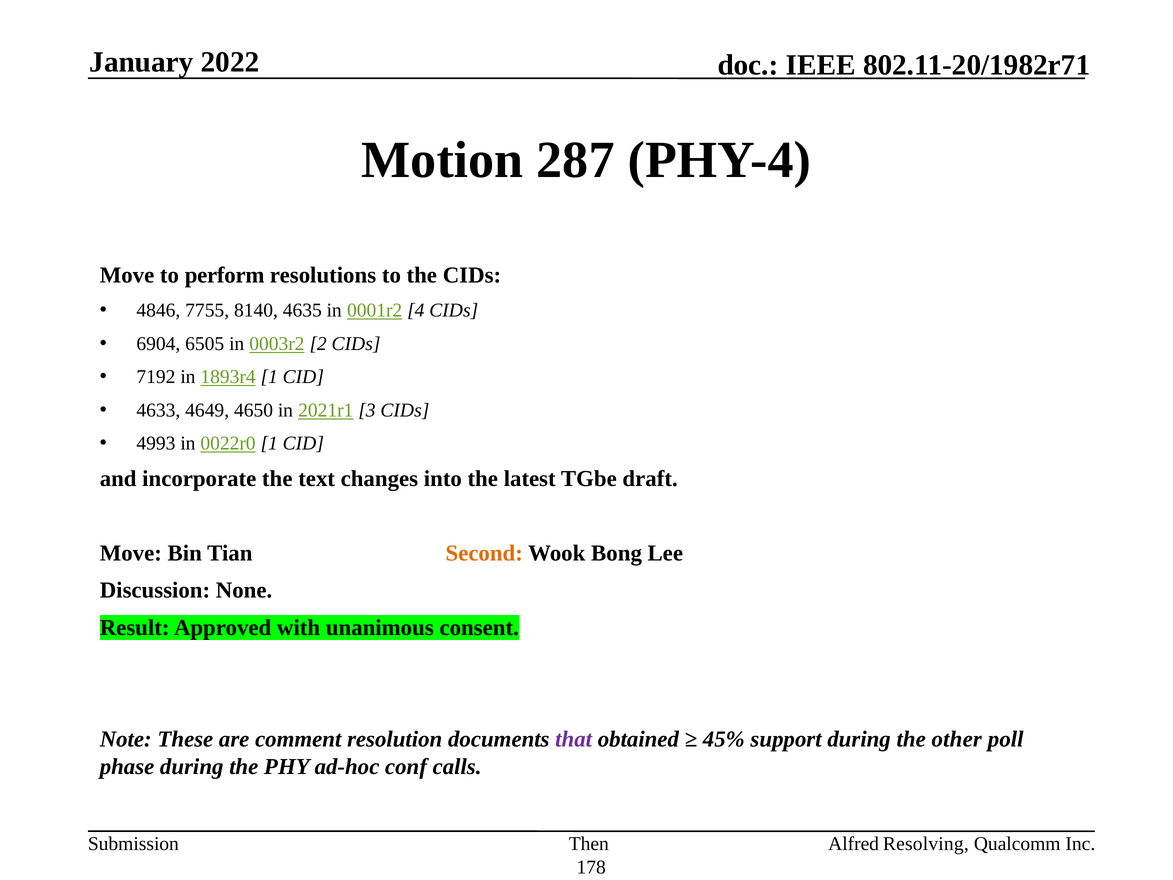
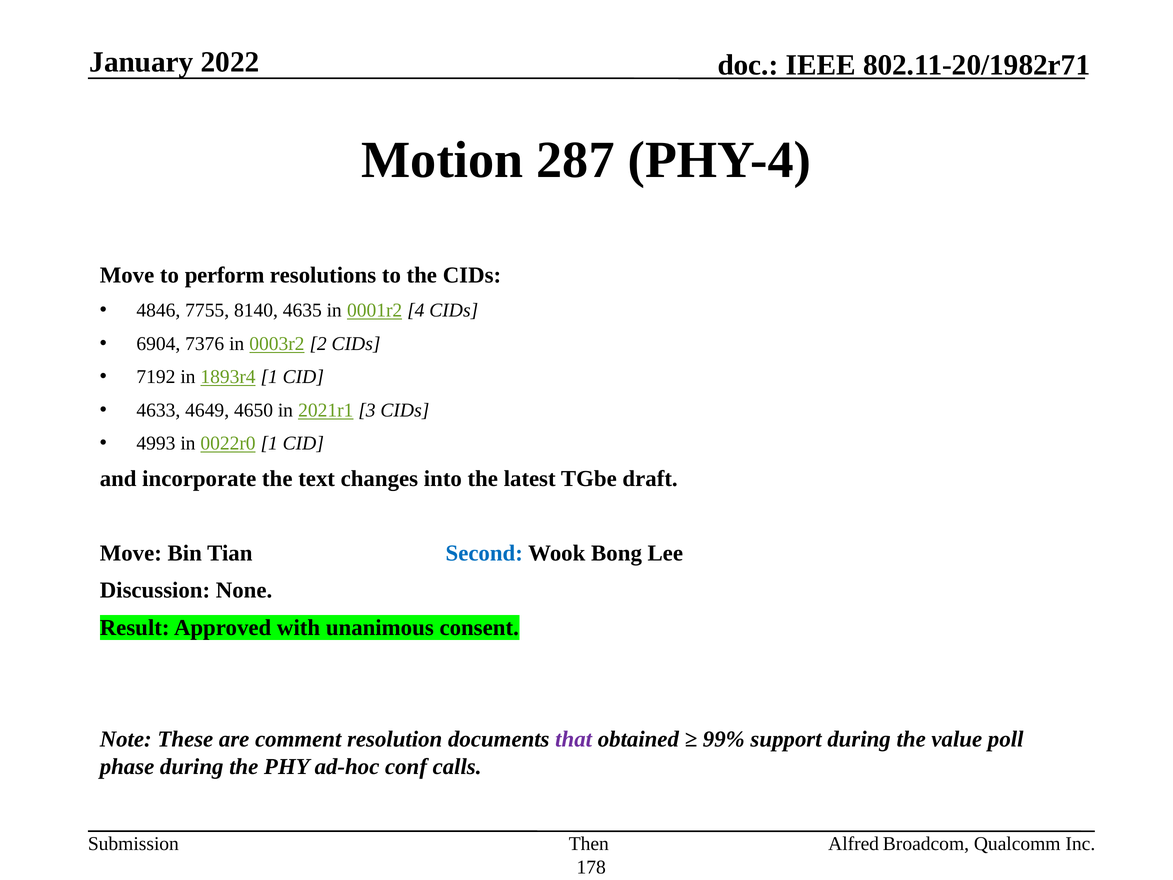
6505: 6505 -> 7376 (205, 344)
Second colour: orange -> blue (484, 553)
45%: 45% -> 99% (724, 739)
other: other -> value (957, 739)
Resolving: Resolving -> Broadcom (926, 844)
